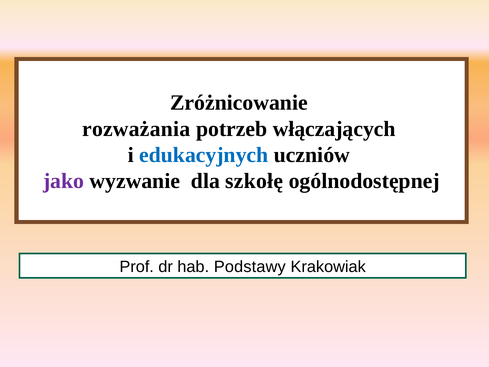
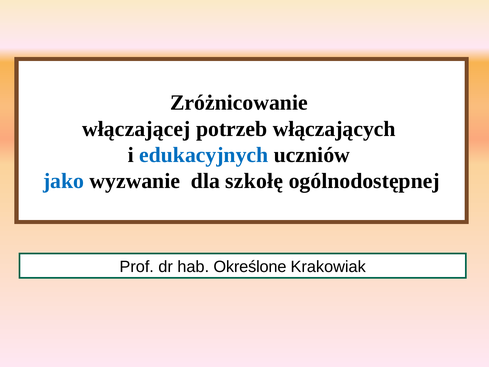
rozważania: rozważania -> włączającej (136, 129)
jako colour: purple -> blue (64, 181)
Podstawy: Podstawy -> Określone (250, 267)
